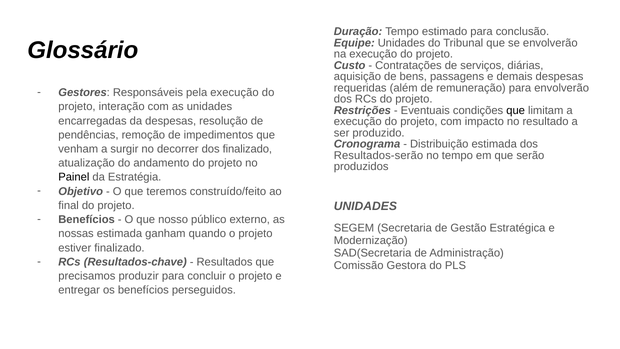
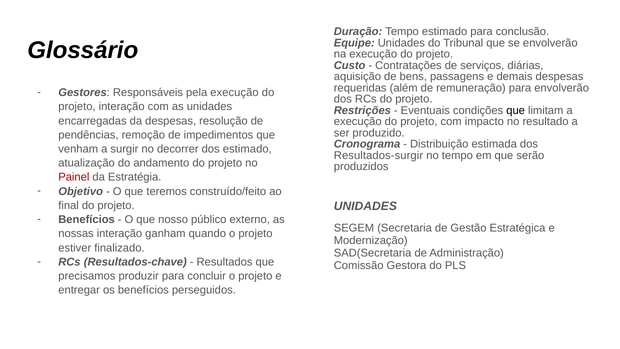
dos finalizado: finalizado -> estimado (247, 149)
Resultados-serão: Resultados-serão -> Resultados-surgir (378, 155)
Painel colour: black -> red (74, 177)
nossas estimada: estimada -> interação (120, 234)
